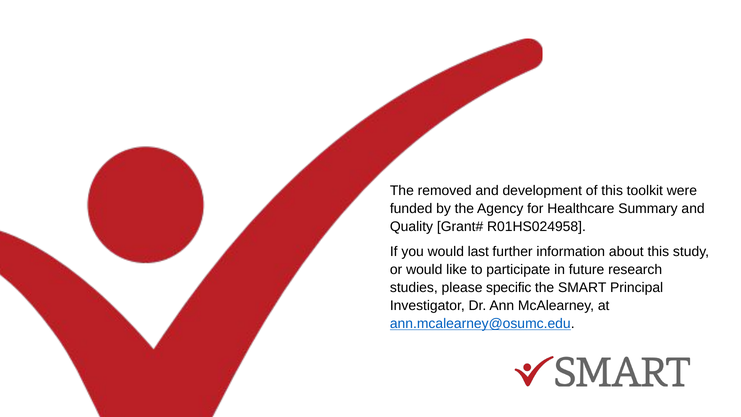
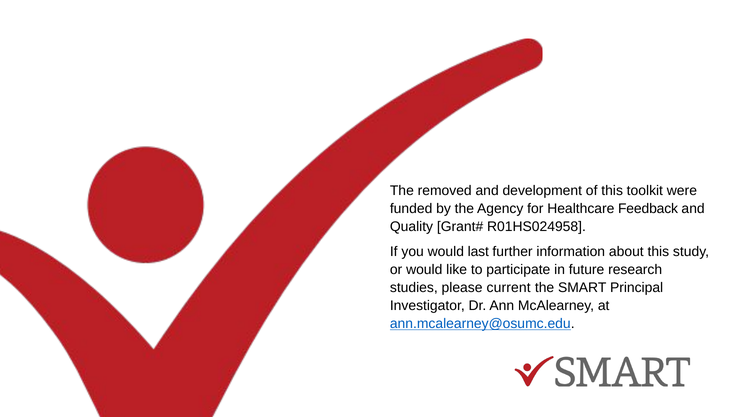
Summary: Summary -> Feedback (648, 209)
specific: specific -> current (509, 287)
